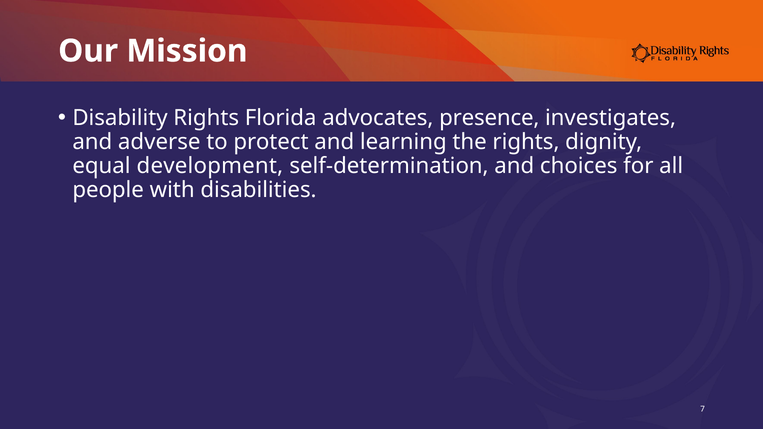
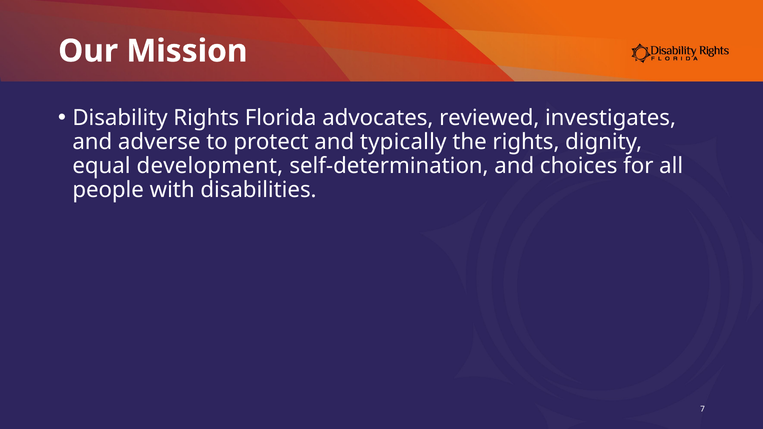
presence: presence -> reviewed (489, 118)
learning: learning -> typically (403, 142)
